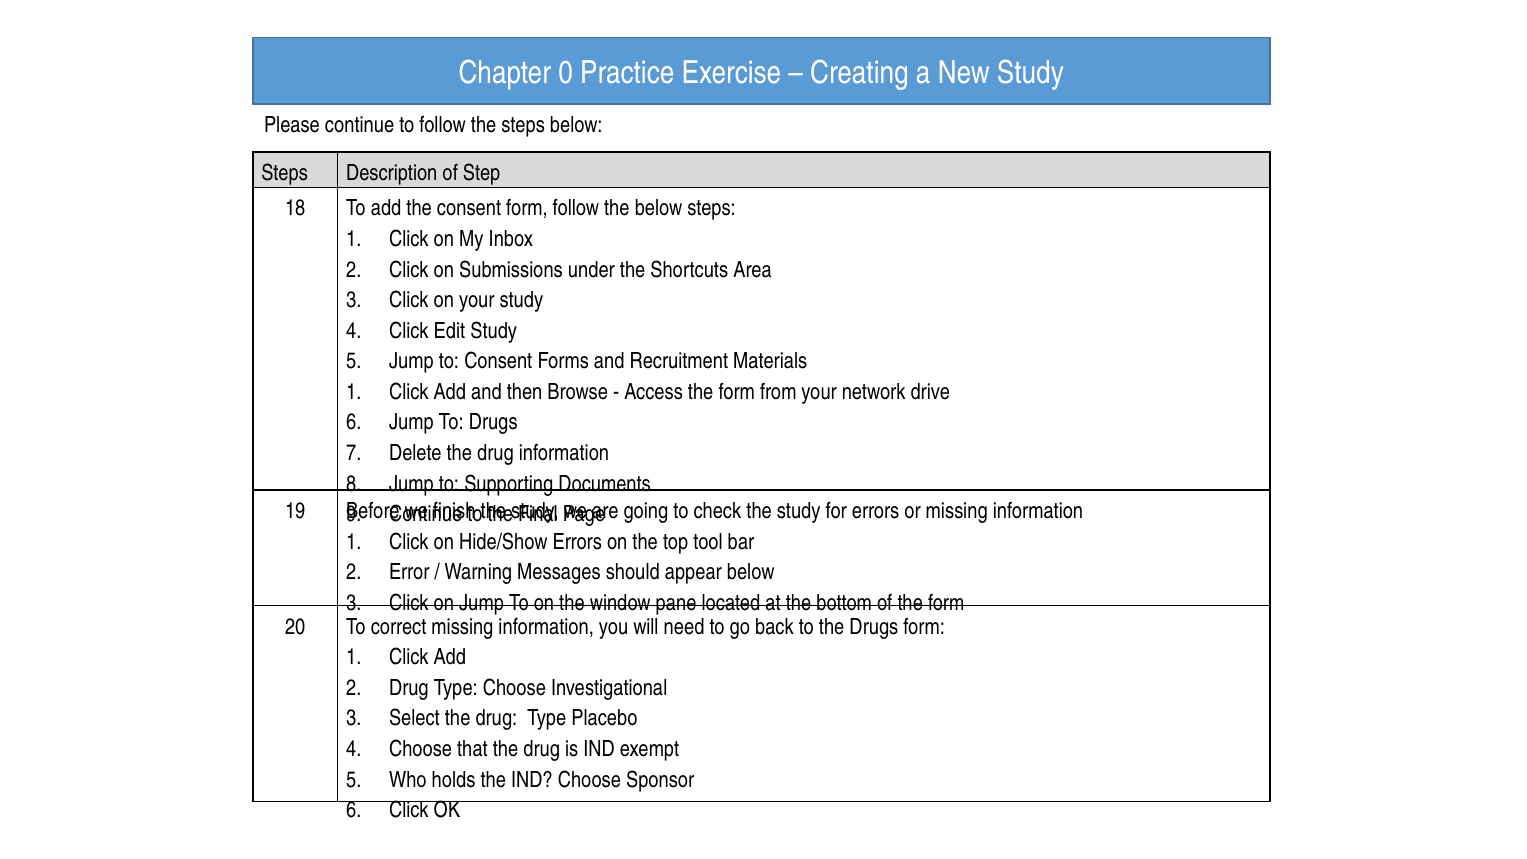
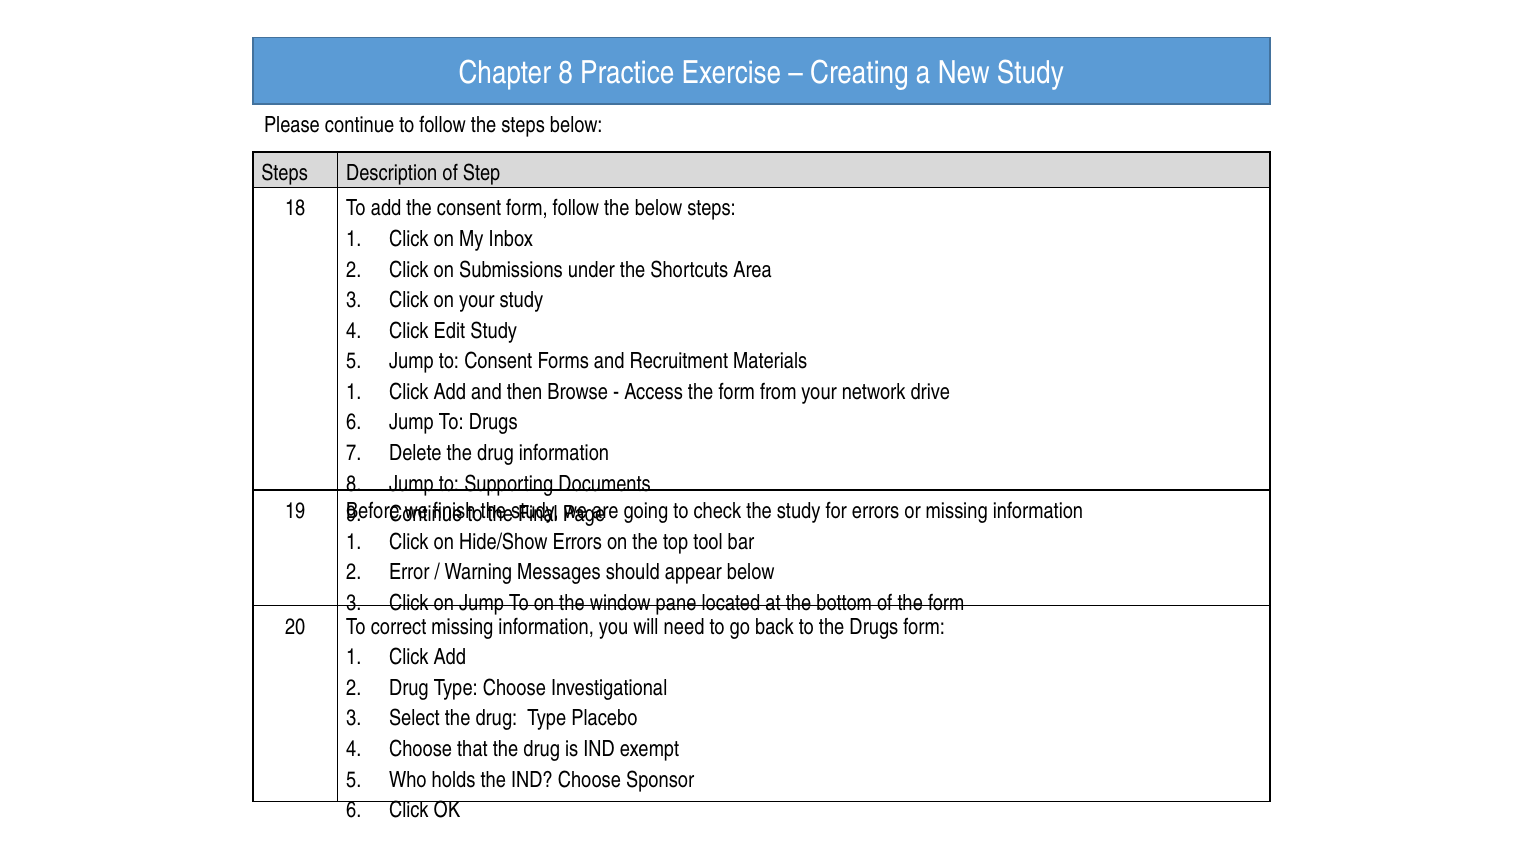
Chapter 0: 0 -> 8 (566, 73)
